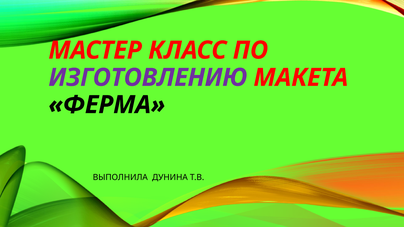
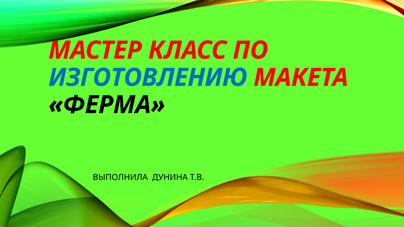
ИЗГОТОВЛЕНИЮ colour: purple -> blue (148, 78)
